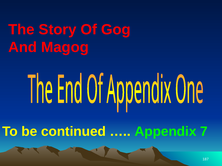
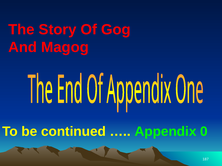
7: 7 -> 0 (204, 132)
